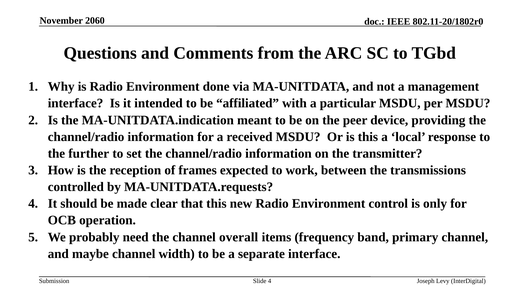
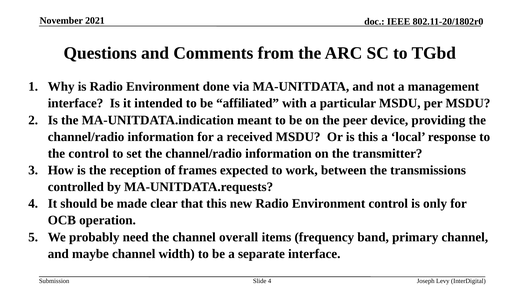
2060: 2060 -> 2021 (95, 21)
the further: further -> control (89, 153)
